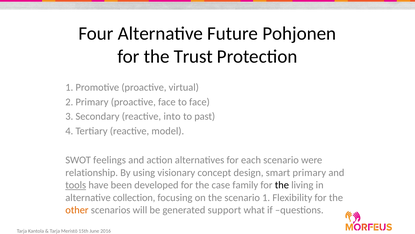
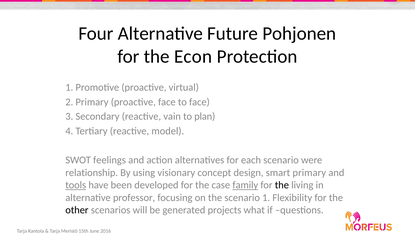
Trust: Trust -> Econ (193, 56)
into: into -> vain (172, 116)
past: past -> plan (205, 116)
family underline: none -> present (245, 185)
collection: collection -> professor (134, 197)
other colour: orange -> black (77, 210)
support: support -> projects (225, 210)
